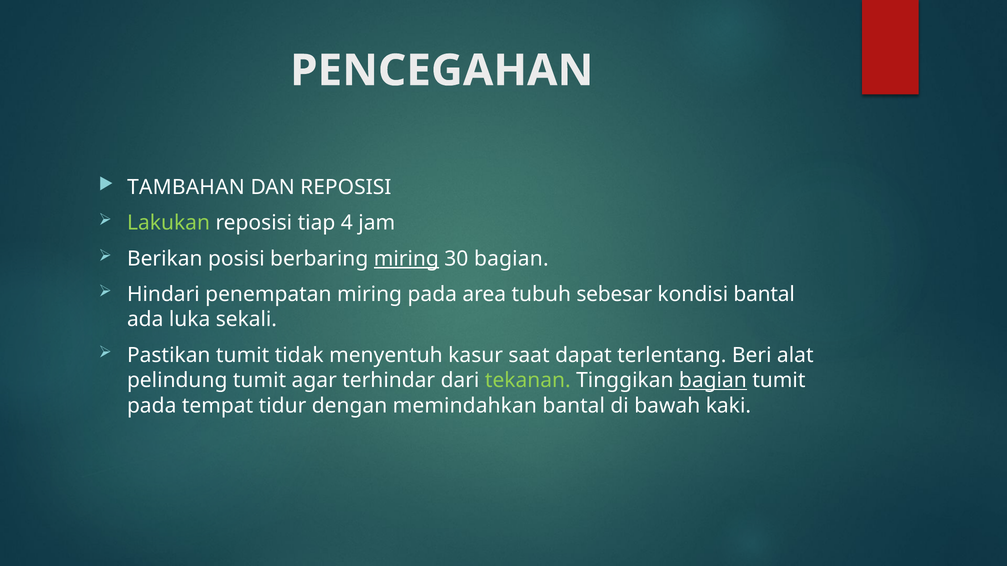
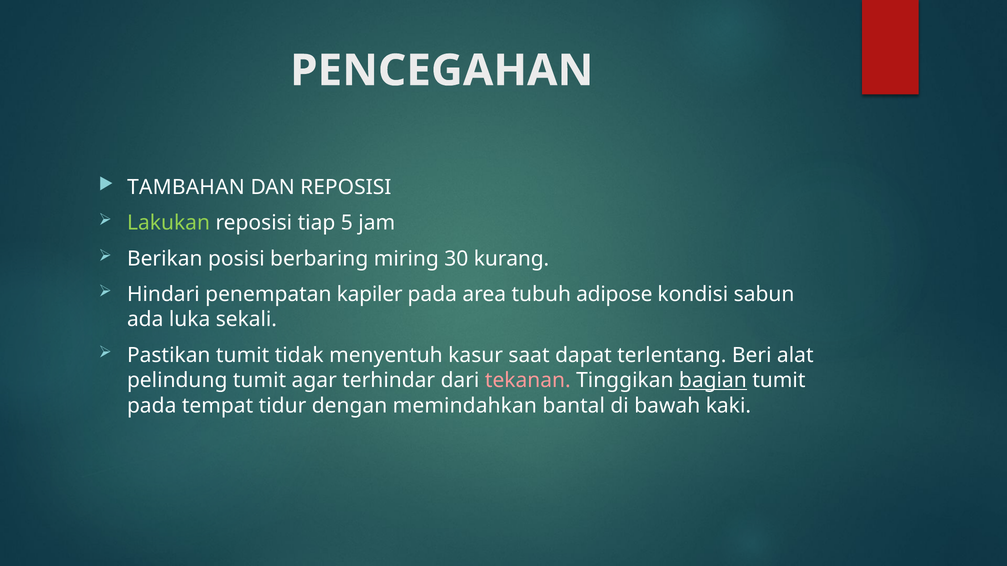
4: 4 -> 5 (347, 223)
miring underline: present -> none (406, 259)
30 bagian: bagian -> kurang (512, 259)
penempatan miring: miring -> kapiler (370, 295)
sebesar: sebesar -> adipose (614, 295)
kondisi bantal: bantal -> sabun (764, 295)
tekanan colour: light green -> pink (528, 381)
